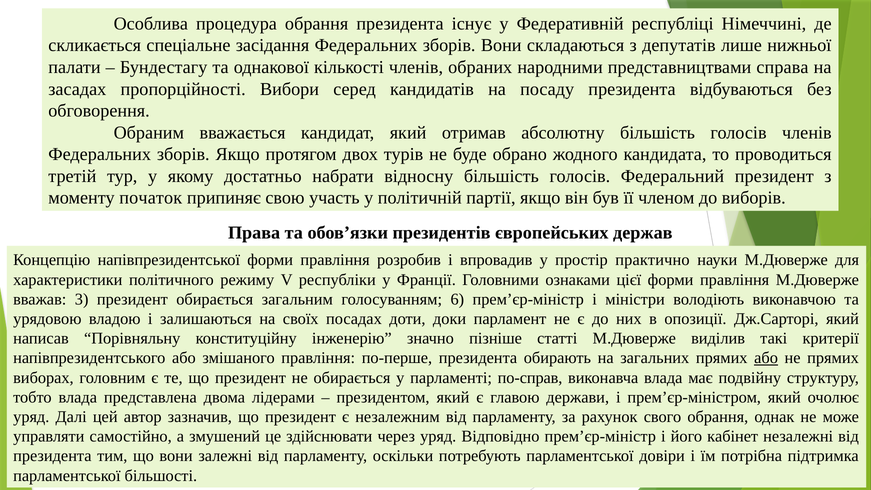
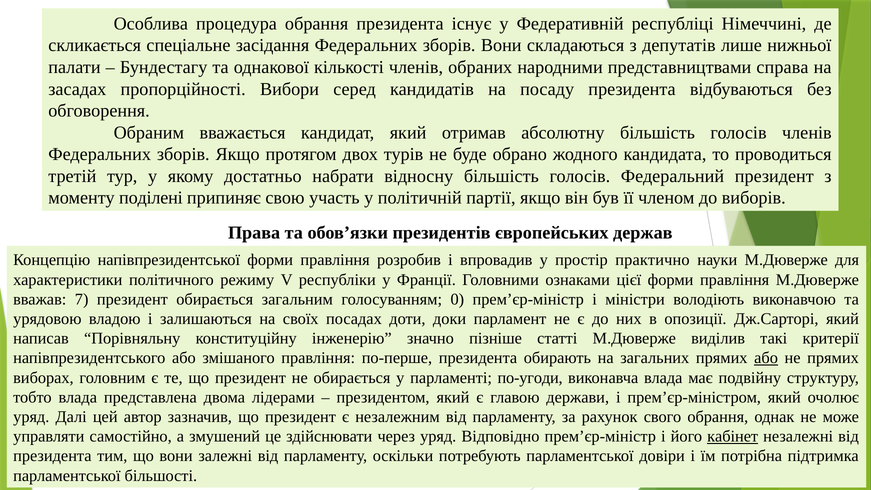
початок: початок -> поділені (151, 198)
3: 3 -> 7 (82, 299)
6: 6 -> 0 (457, 299)
по-справ: по-справ -> по-угоди (530, 378)
кабінет underline: none -> present (733, 436)
